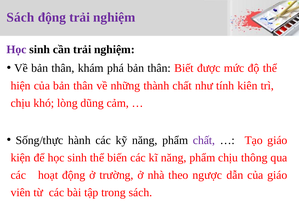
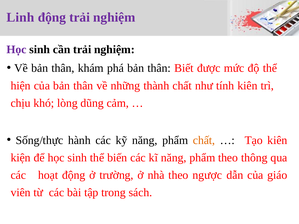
Sách: Sách -> Linh (20, 17)
chất colour: purple -> orange (204, 140)
Tạo giáo: giáo -> kiên (277, 140)
phẩm chịu: chịu -> theo (228, 158)
